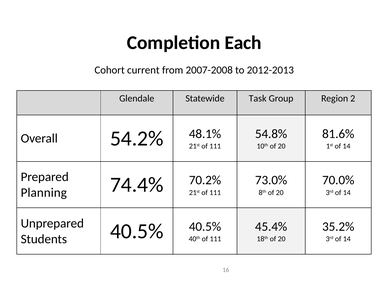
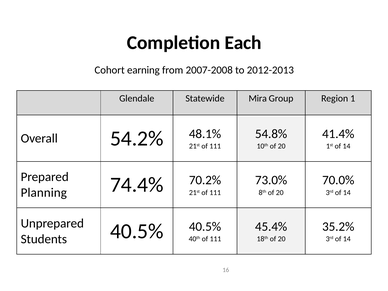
current: current -> earning (143, 70)
Task: Task -> Mira (258, 98)
2: 2 -> 1 (353, 98)
81.6%: 81.6% -> 41.4% (338, 134)
